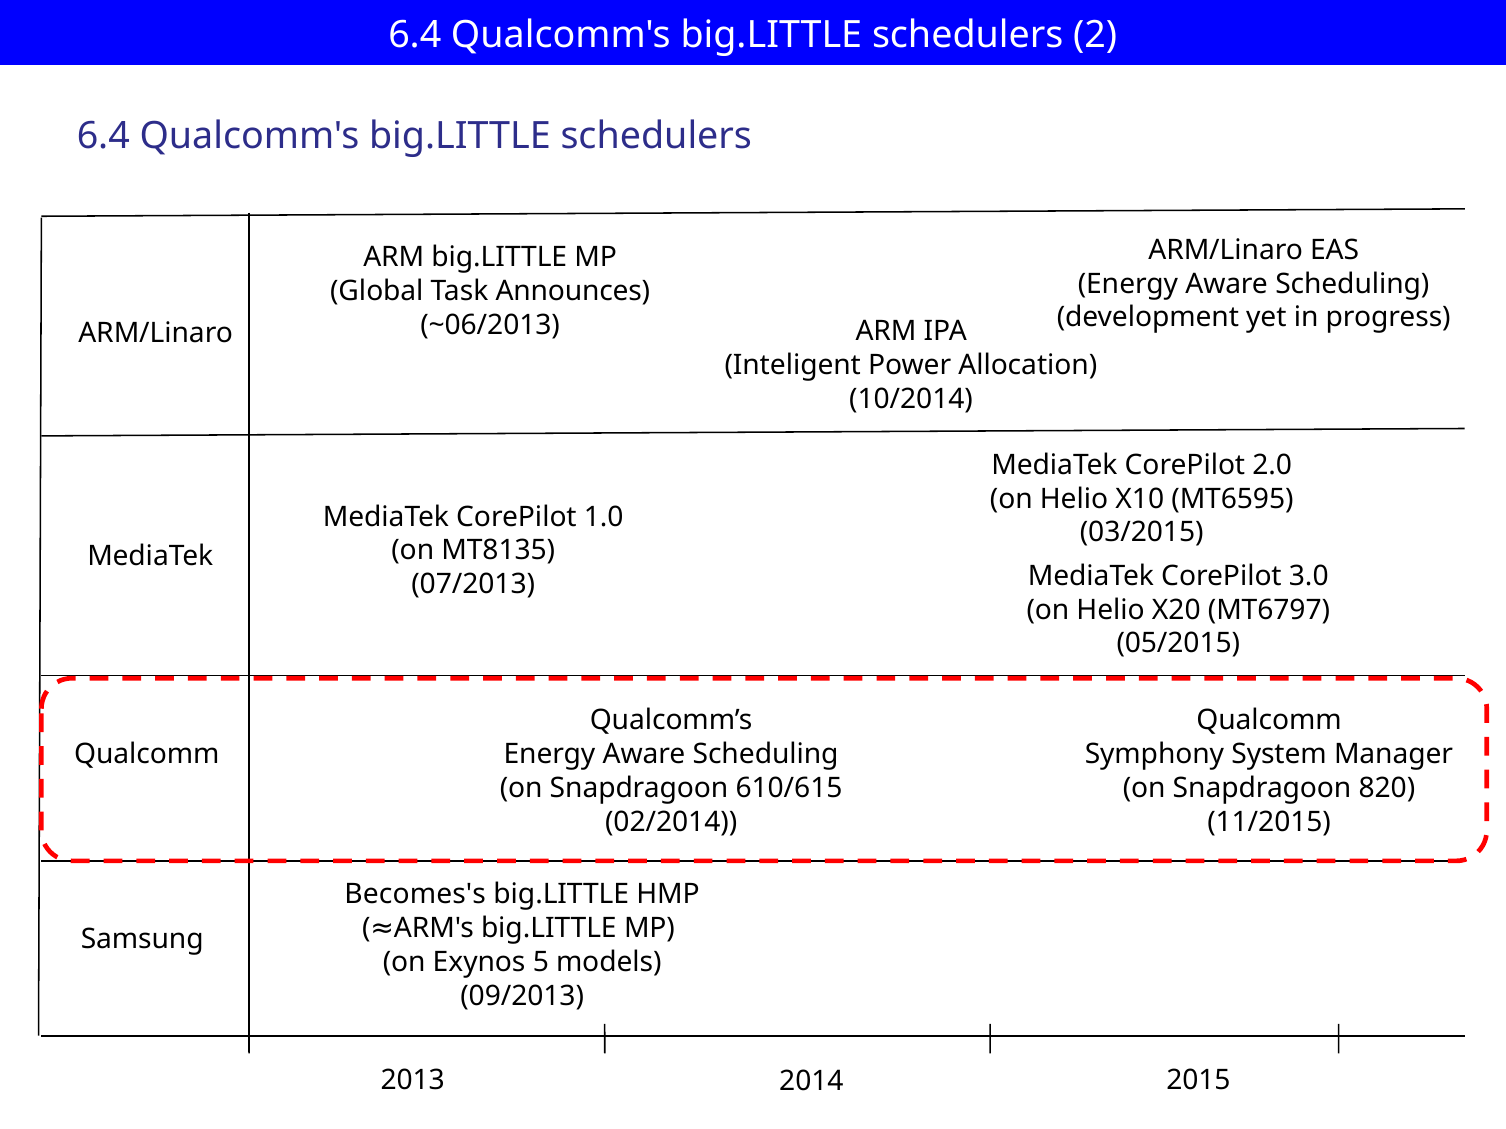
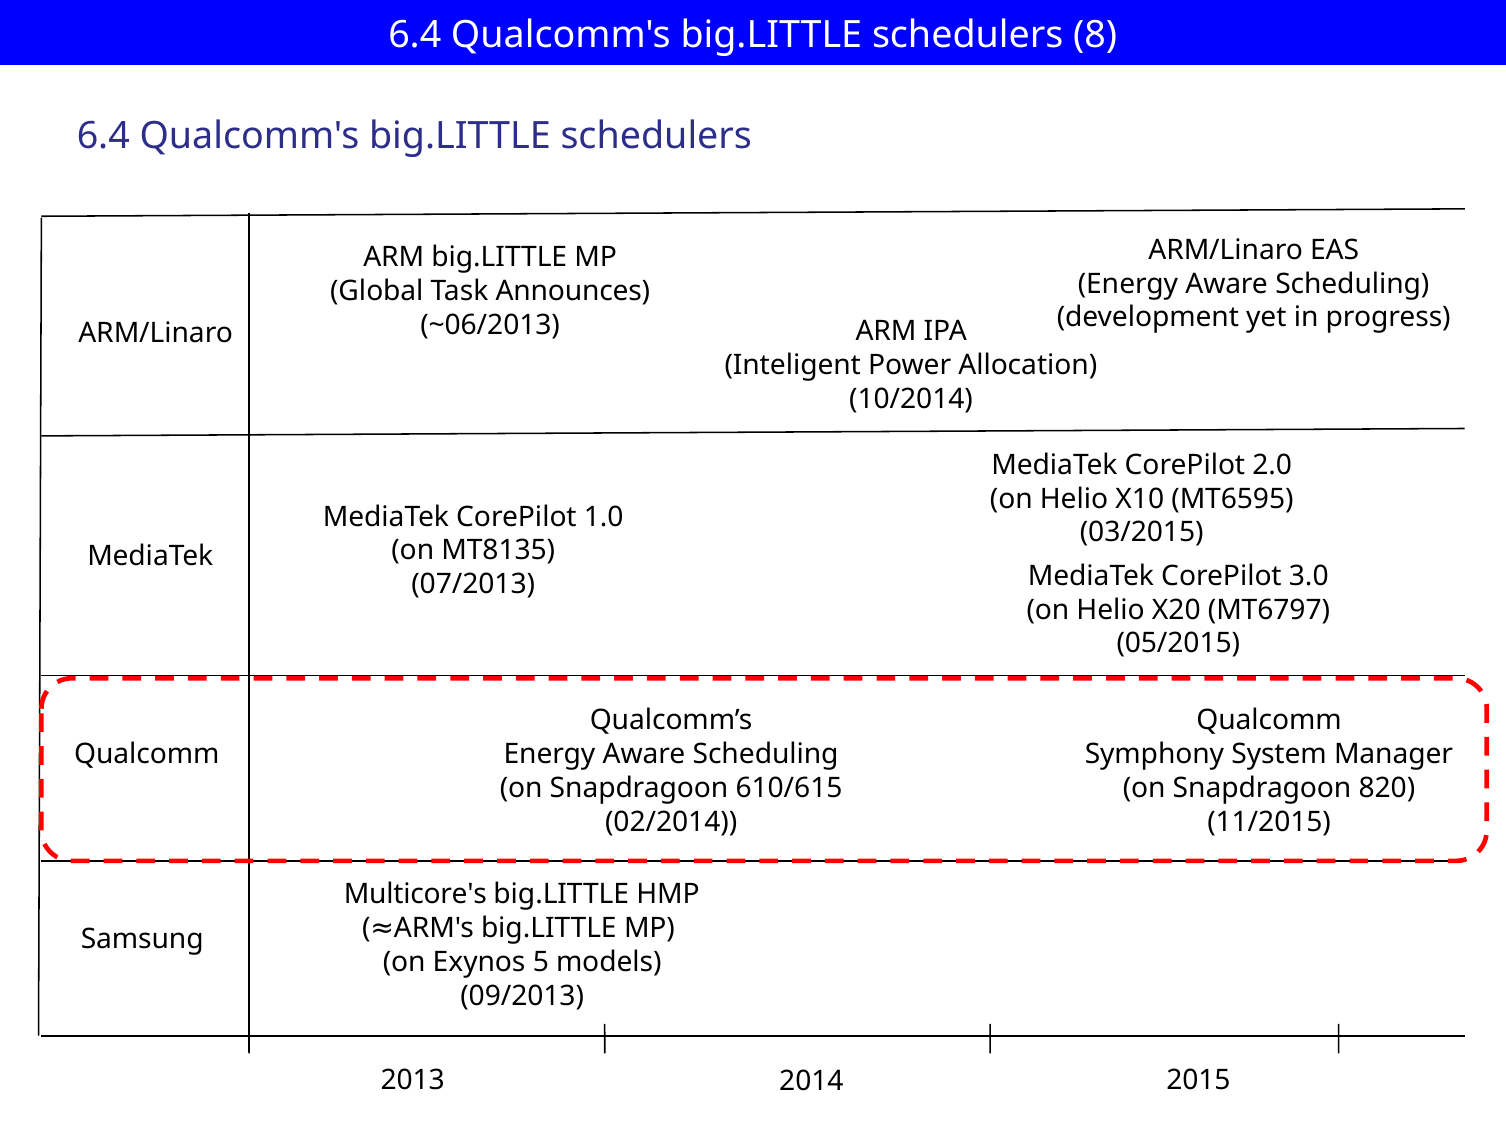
2: 2 -> 8 (1095, 35)
Becomes's: Becomes's -> Multicore's (415, 895)
